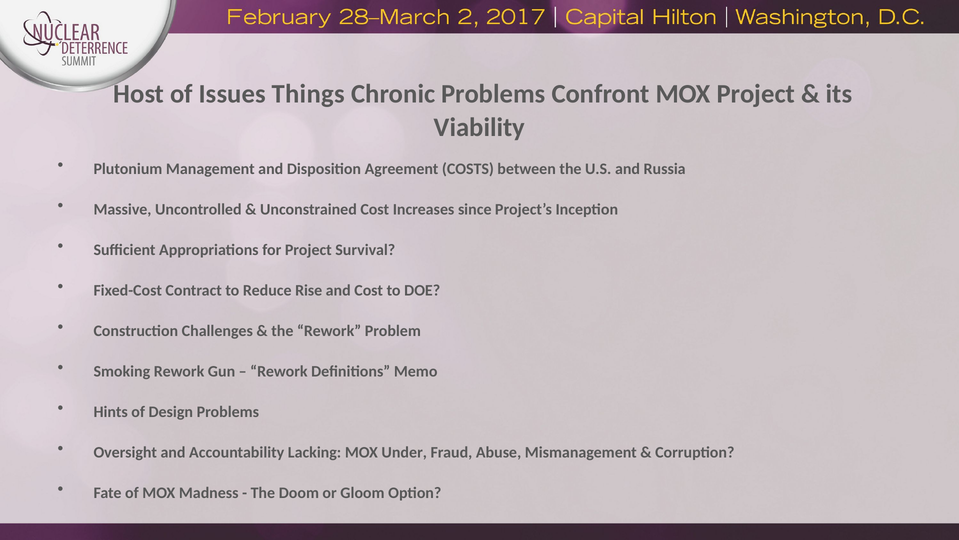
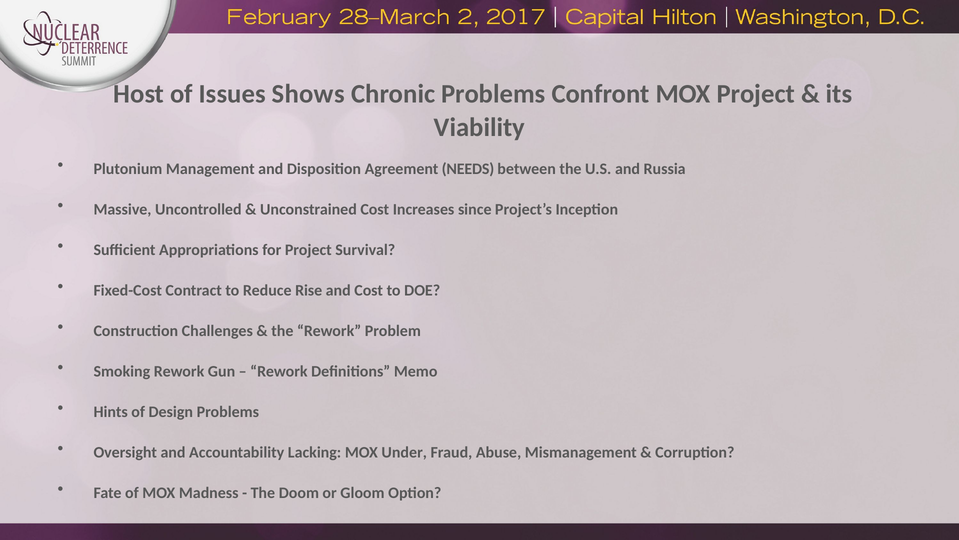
Things: Things -> Shows (308, 94)
COSTS: COSTS -> NEEDS (468, 169)
